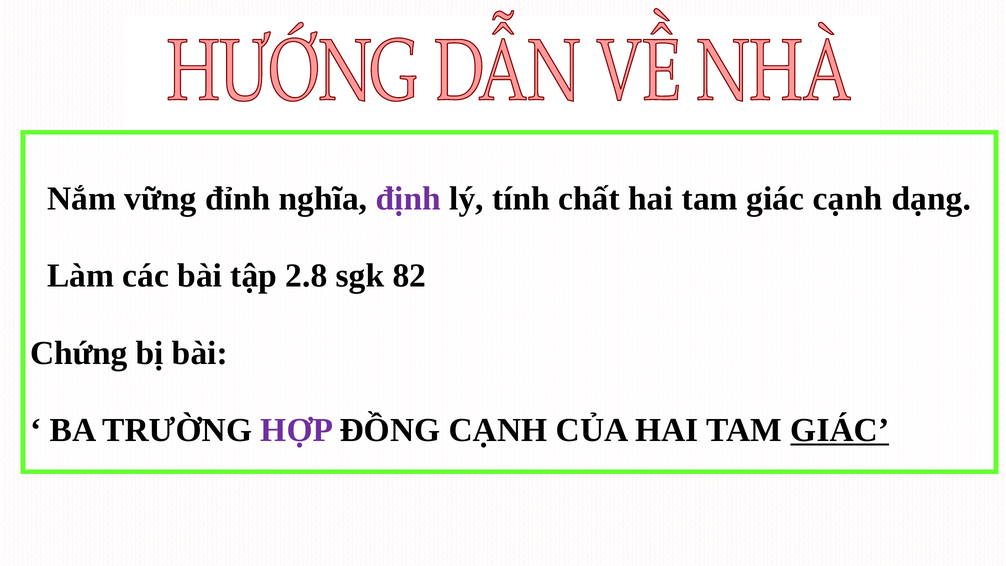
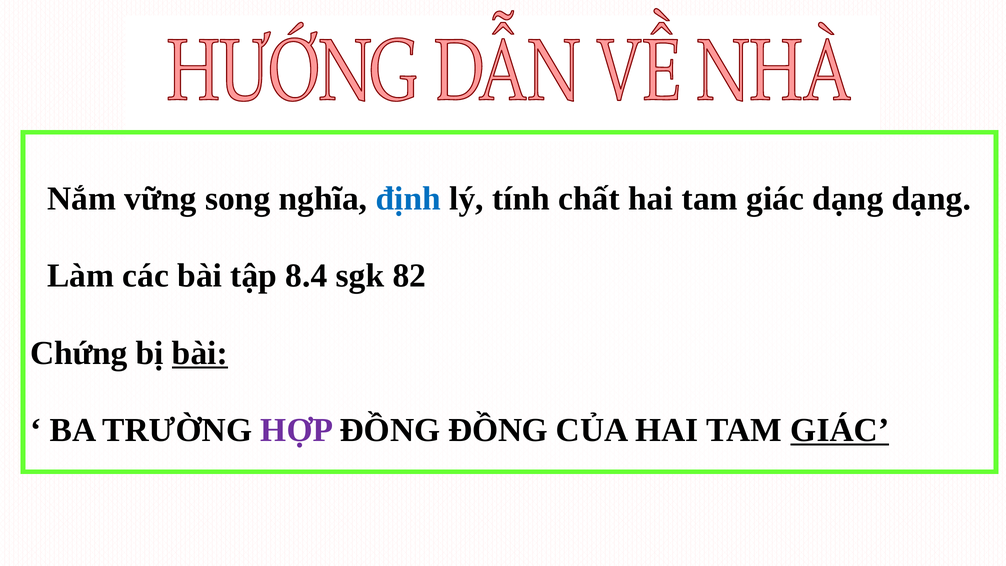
đỉnh: đỉnh -> song (238, 199)
định colour: purple -> blue (408, 199)
giác cạnh: cạnh -> dạng (848, 199)
2.8: 2.8 -> 8.4 (306, 276)
bài underline: none -> present (200, 353)
ĐỒNG CẠNH: CẠNH -> ĐỒNG (498, 430)
